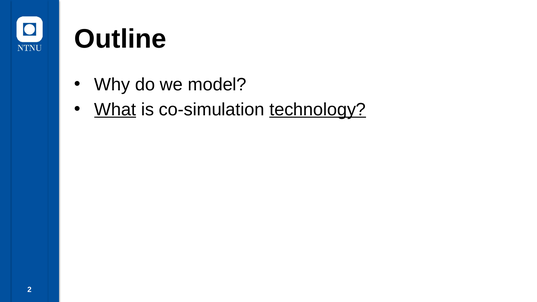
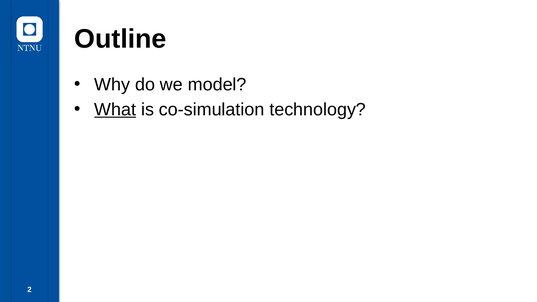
technology underline: present -> none (318, 110)
